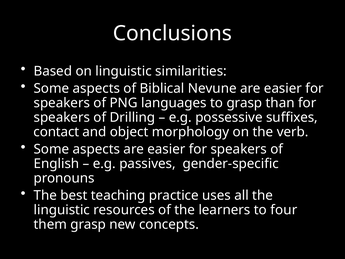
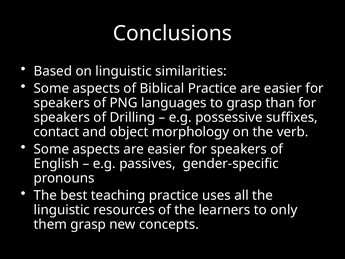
Biblical Nevune: Nevune -> Practice (212, 88)
four: four -> only (284, 210)
